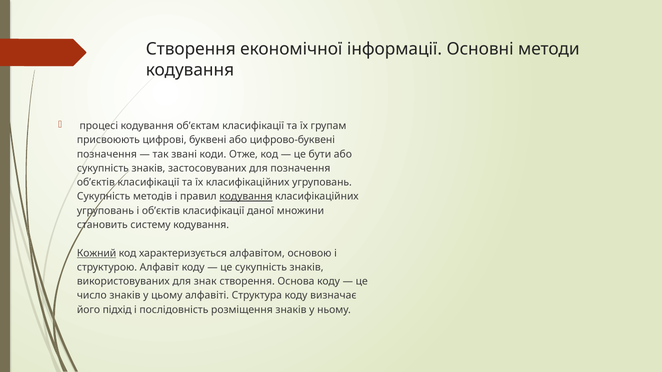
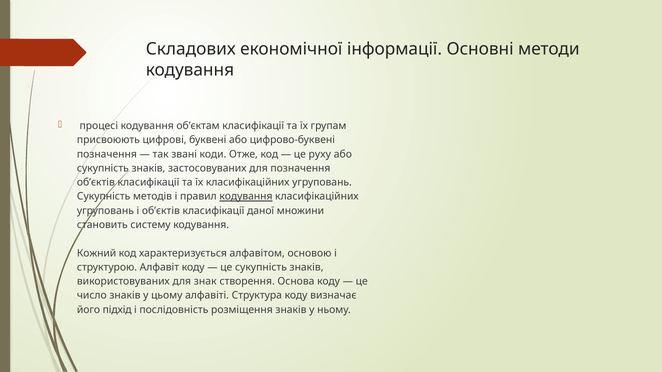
Створення: Створення -> Складових (191, 49)
бути: бути -> руху (320, 154)
Кожний underline: present -> none (97, 253)
